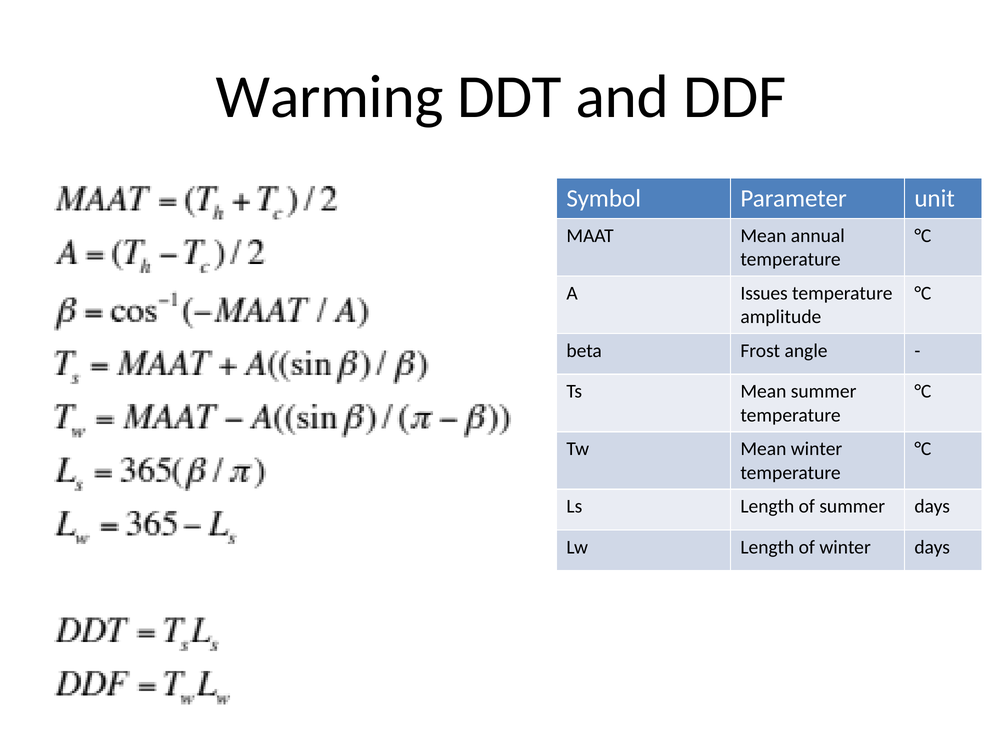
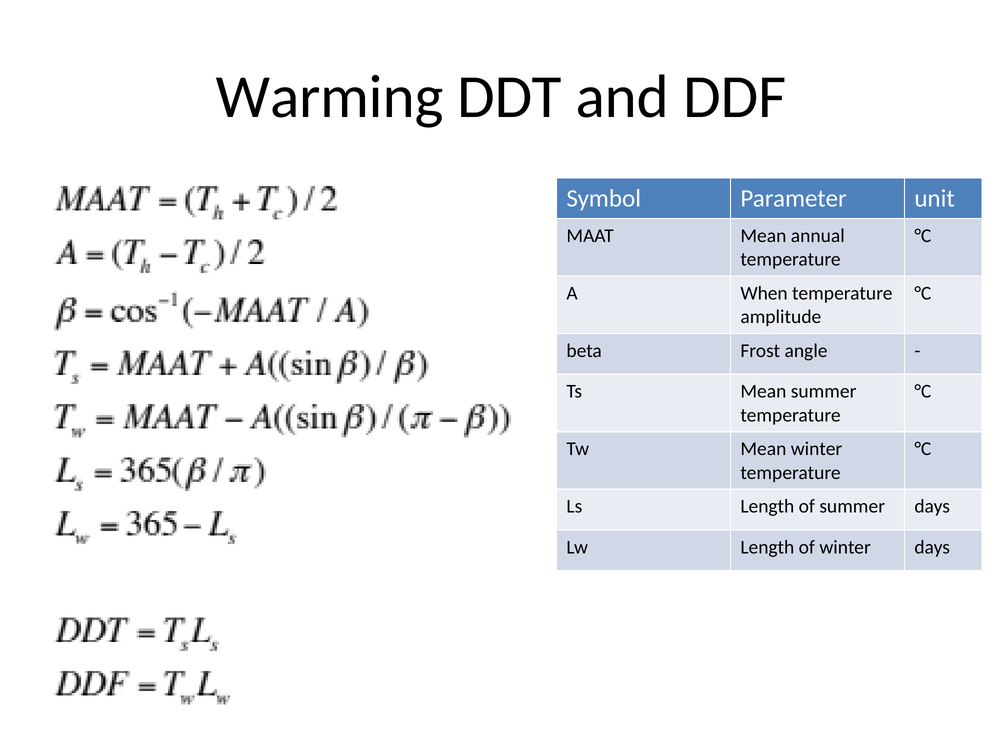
Issues: Issues -> When (764, 293)
